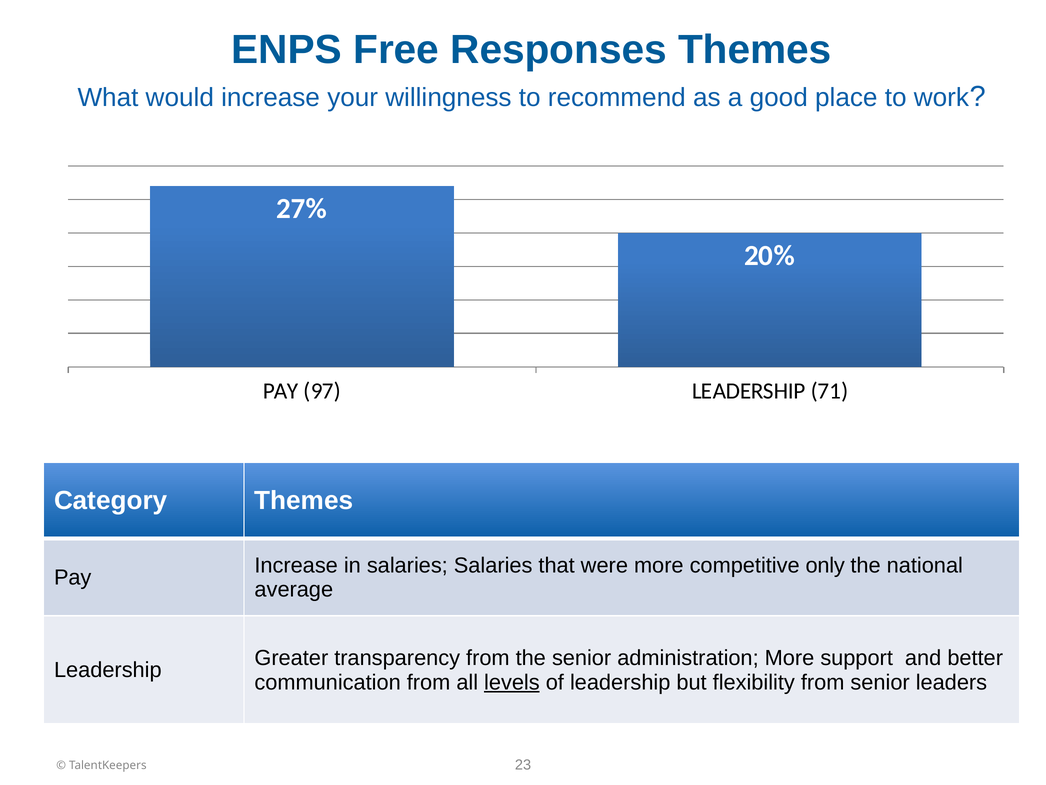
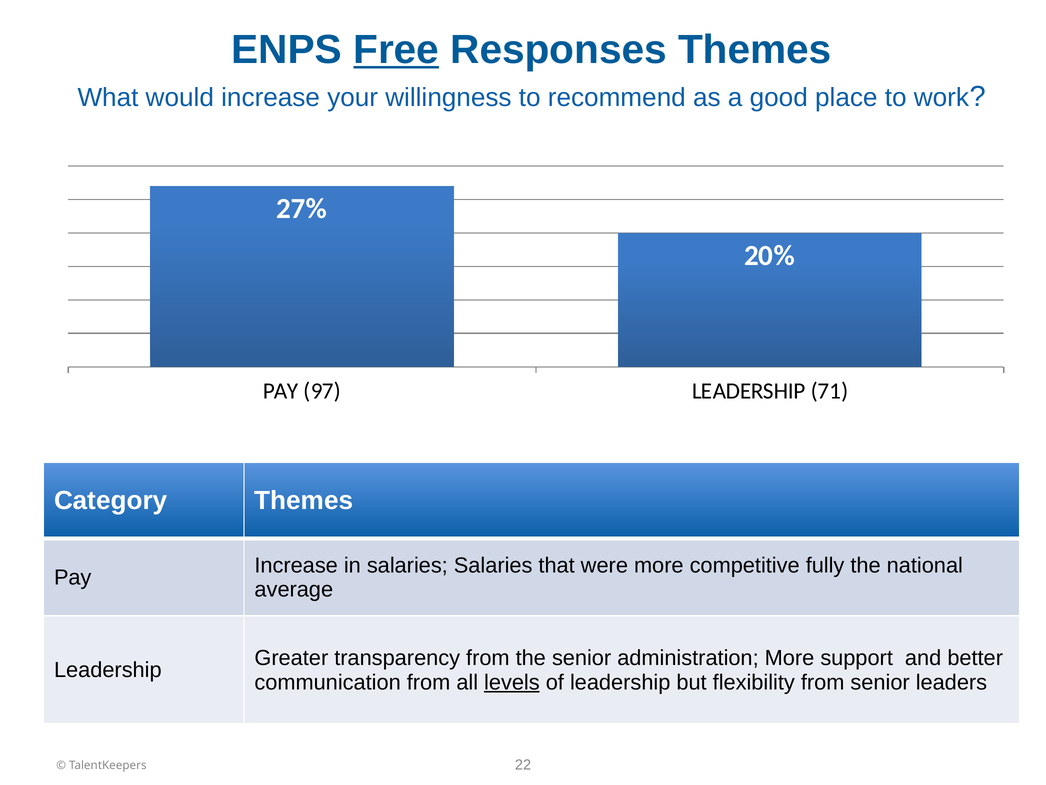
Free underline: none -> present (396, 50)
only: only -> fully (825, 565)
23: 23 -> 22 (523, 765)
